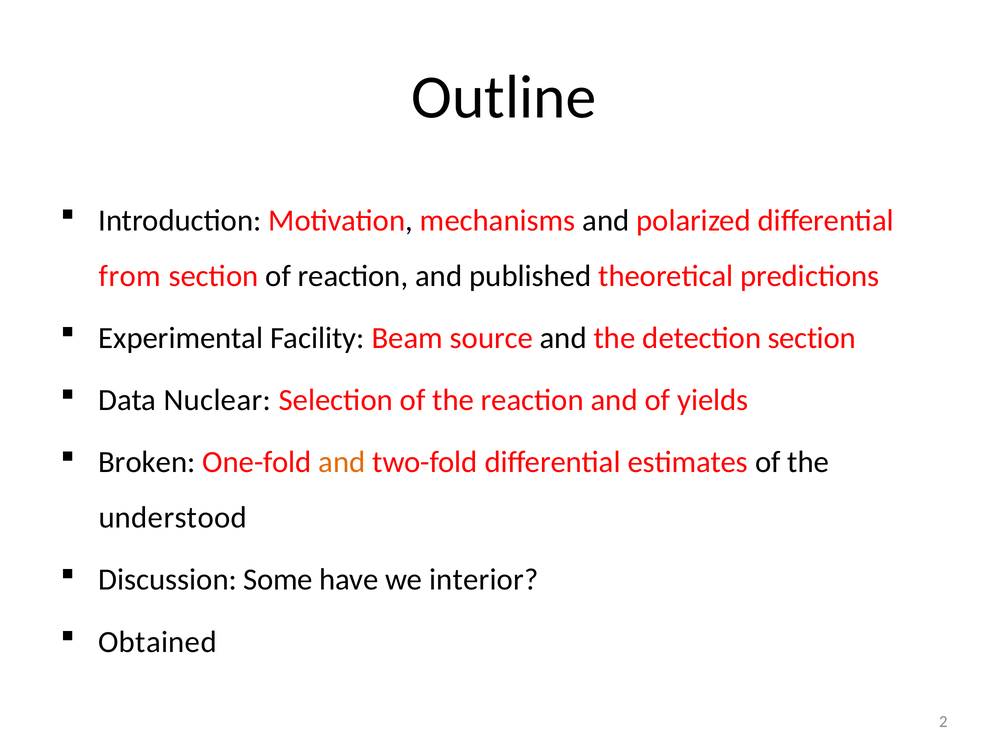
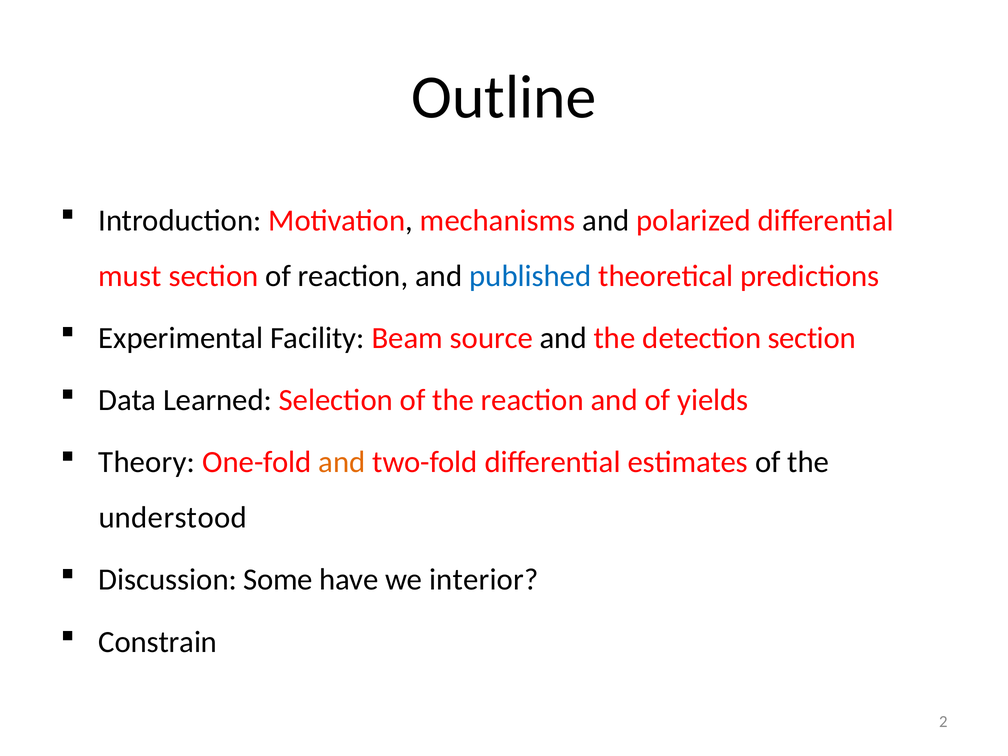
from: from -> must (130, 276)
published colour: black -> blue (530, 276)
Nuclear: Nuclear -> Learned (217, 400)
Broken: Broken -> Theory (147, 462)
Obtained: Obtained -> Constrain (158, 642)
